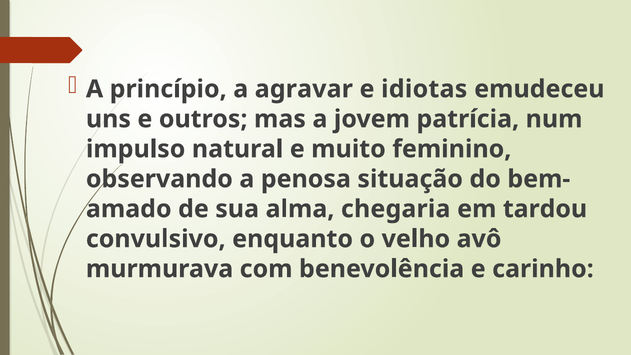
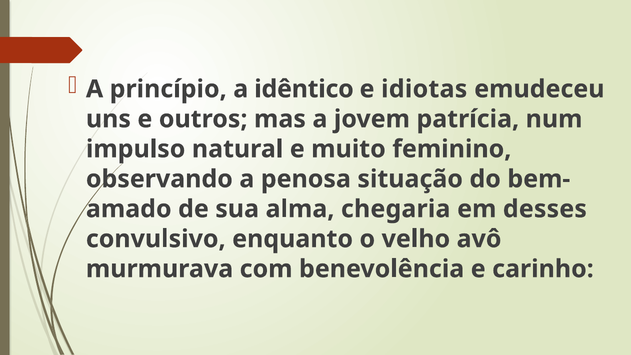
agravar: agravar -> idêntico (304, 89)
tardou: tardou -> desses (545, 209)
